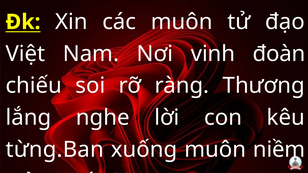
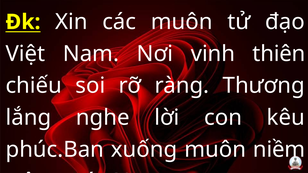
đoàn: đoàn -> thiên (279, 54)
từng.Ban: từng.Ban -> phúc.Ban (55, 150)
